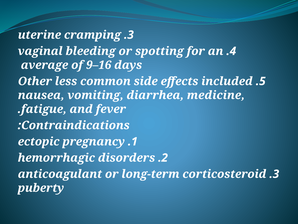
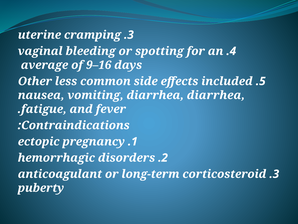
diarrhea medicine: medicine -> diarrhea (216, 95)
